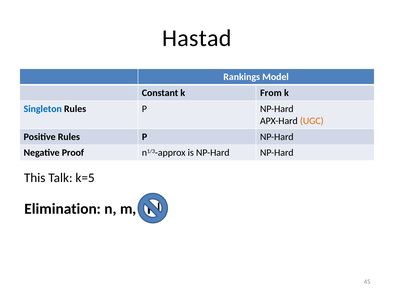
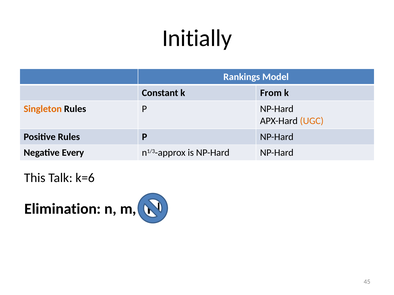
Hastad: Hastad -> Initially (197, 38)
Singleton colour: blue -> orange (43, 109)
Proof: Proof -> Every (73, 153)
k=5: k=5 -> k=6 (85, 178)
